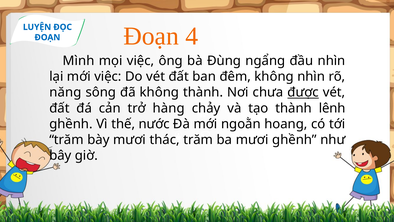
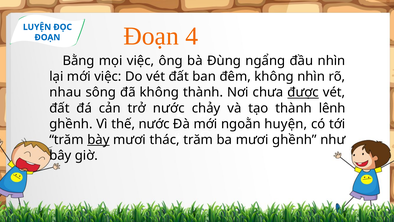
Mình: Mình -> Bằng (79, 61)
năng: năng -> nhau (65, 92)
trở hàng: hàng -> nước (169, 108)
hoang: hoang -> huyện (286, 124)
bày underline: none -> present (98, 140)
